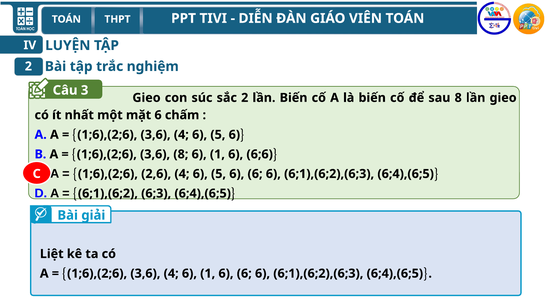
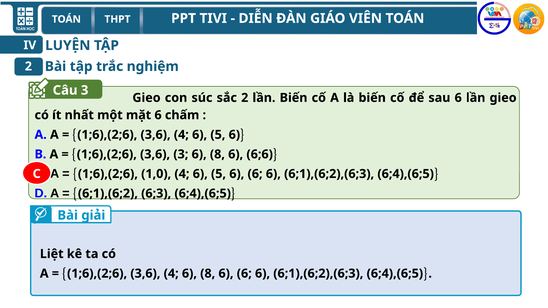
sau 8: 8 -> 6 (458, 98)
3,6 8: 8 -> 3 (181, 154)
1: 1 -> 8 (217, 154)
2,6: 2,6 -> 1,0 (156, 174)
4 6 1: 1 -> 8 (208, 274)
